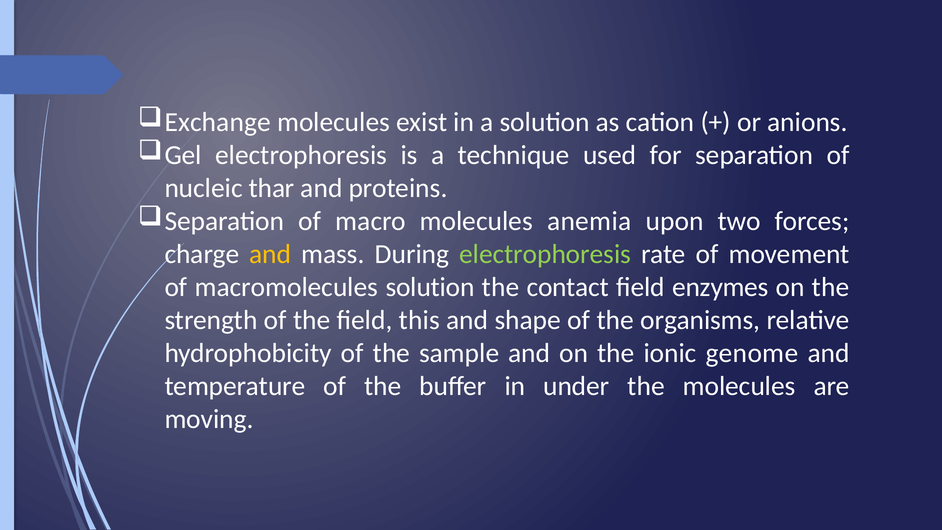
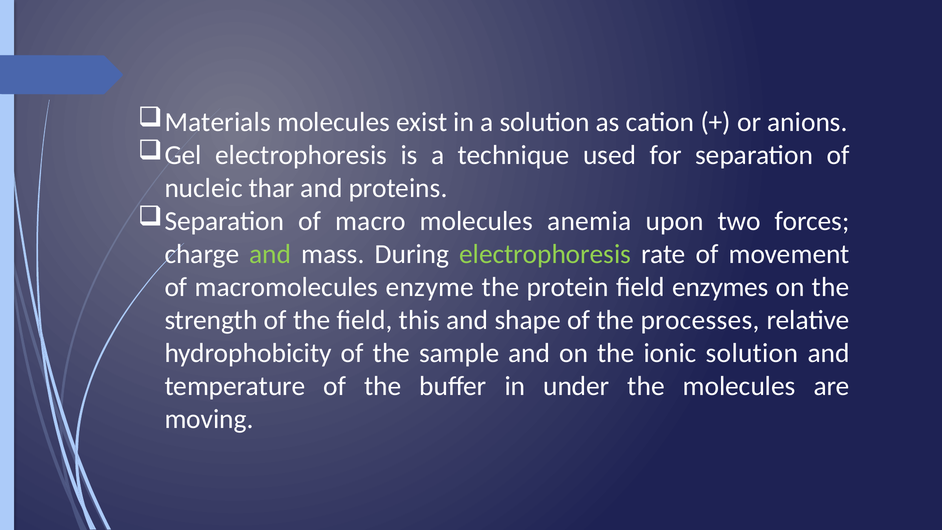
Exchange: Exchange -> Materials (218, 122)
and colour: yellow -> light green (270, 254)
macromolecules solution: solution -> enzyme (430, 287)
contact: contact -> protein (568, 287)
organisms: organisms -> processes (700, 320)
ionic genome: genome -> solution (752, 353)
